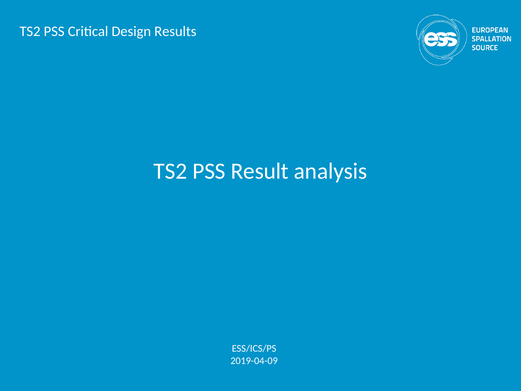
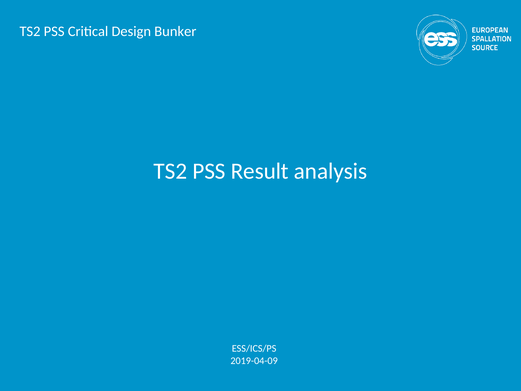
Results: Results -> Bunker (175, 31)
